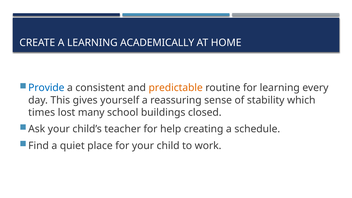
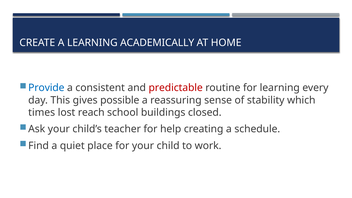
predictable colour: orange -> red (176, 88)
yourself: yourself -> possible (120, 100)
many: many -> reach (91, 112)
